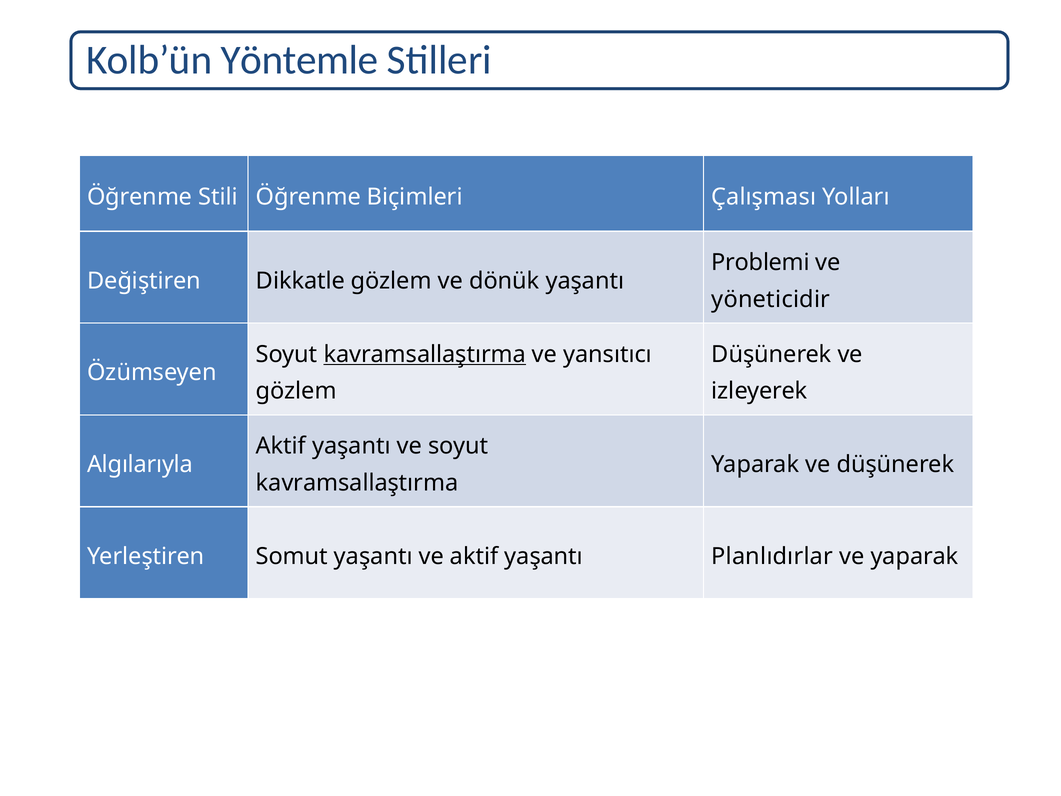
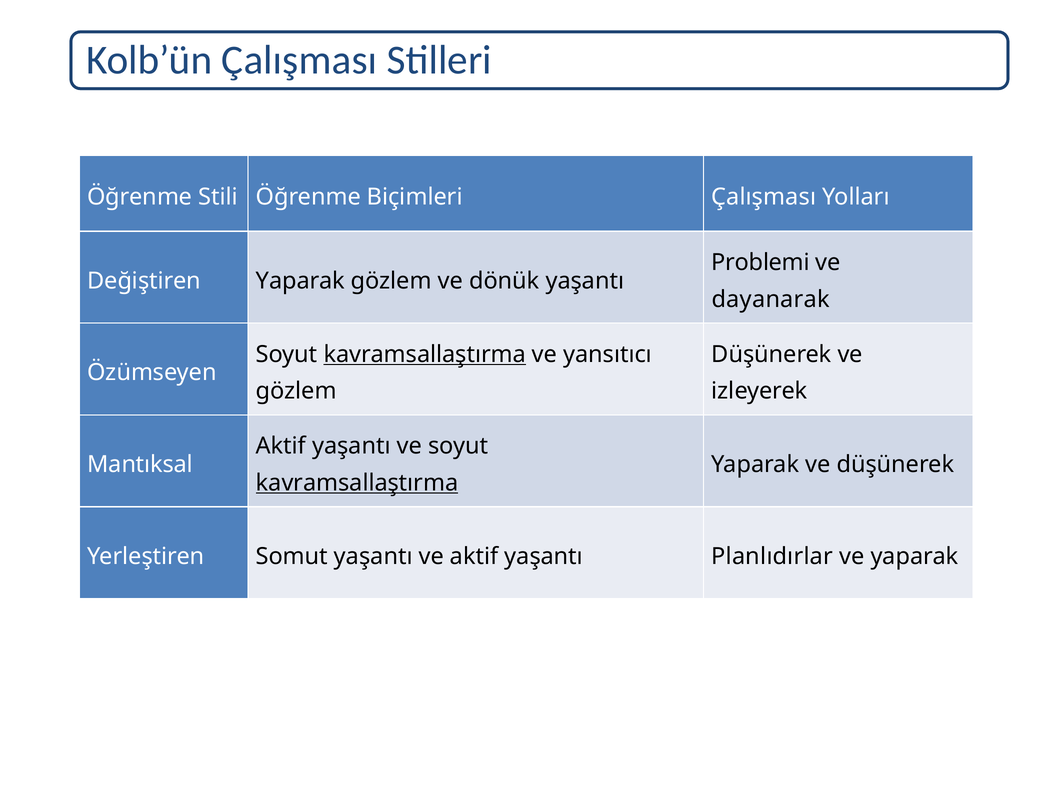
Yöntemle: Yöntemle -> Çalışması (299, 60)
Değiştiren Dikkatle: Dikkatle -> Yaparak (300, 281)
yöneticidir: yöneticidir -> dayanarak (771, 299)
Algılarıyla: Algılarıyla -> Mantıksal (140, 464)
kavramsallaştırma underline: none -> present (357, 483)
